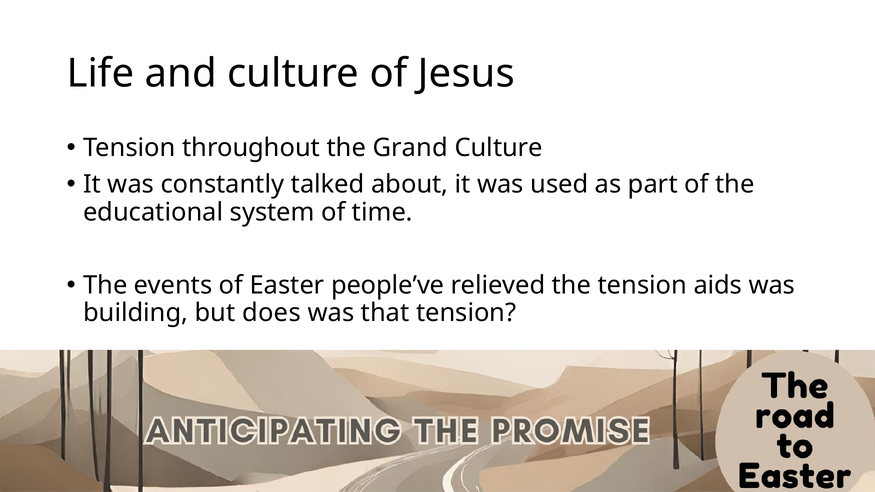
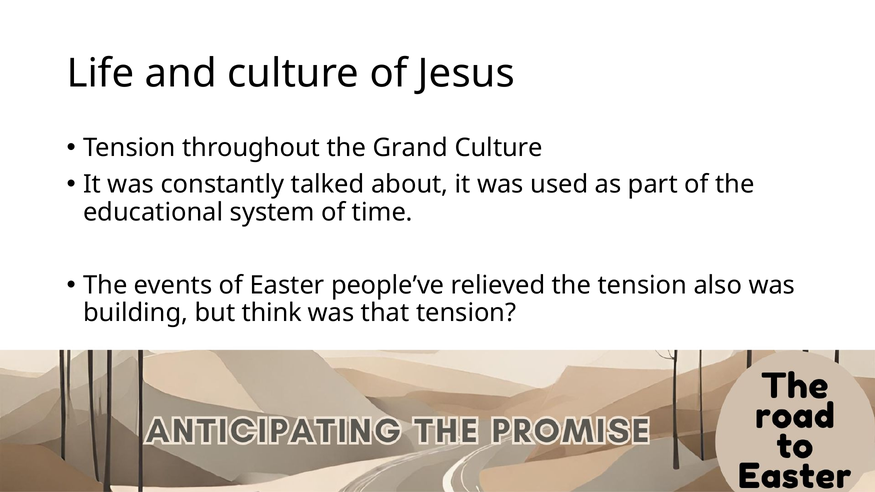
aids: aids -> also (718, 286)
does: does -> think (272, 313)
